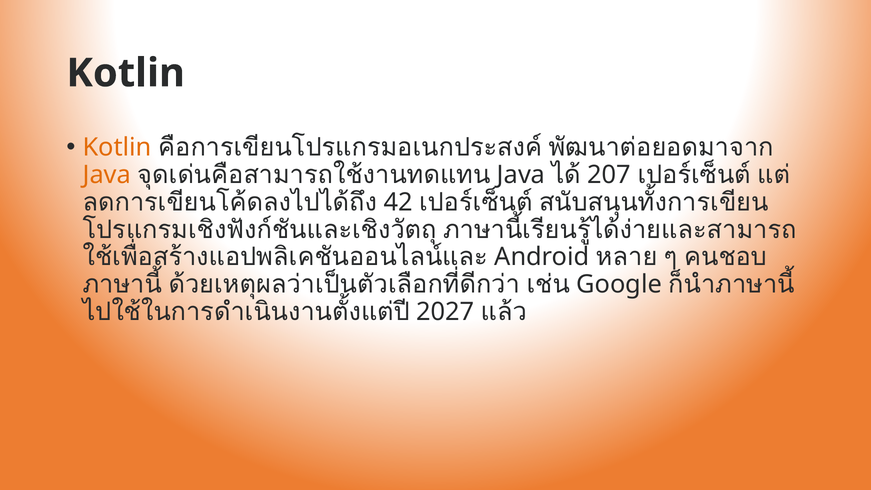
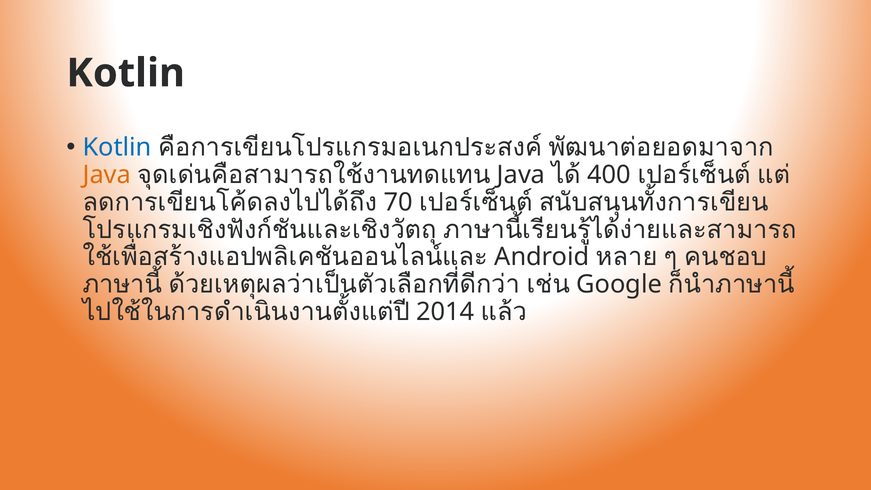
Kotlin colour: orange -> blue (117, 147)
207: 207 -> 400 (609, 175)
42: 42 -> 70 (398, 202)
2027: 2027 -> 2014 (445, 312)
